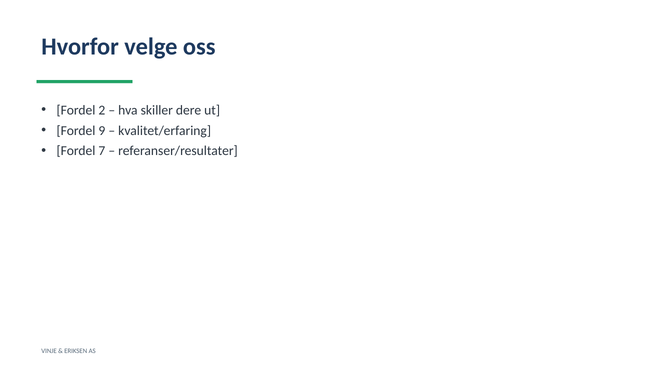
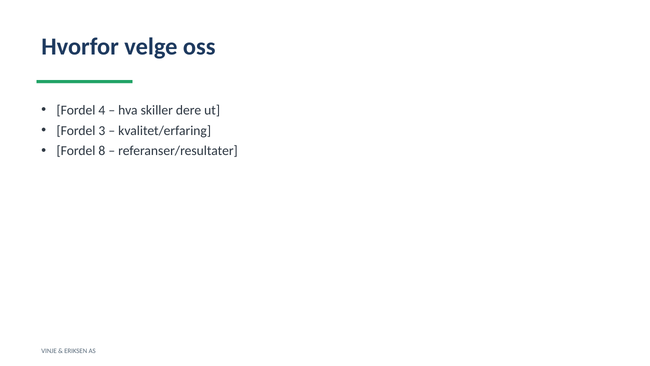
2: 2 -> 4 (102, 110)
9: 9 -> 3 (102, 130)
7: 7 -> 8 (102, 151)
